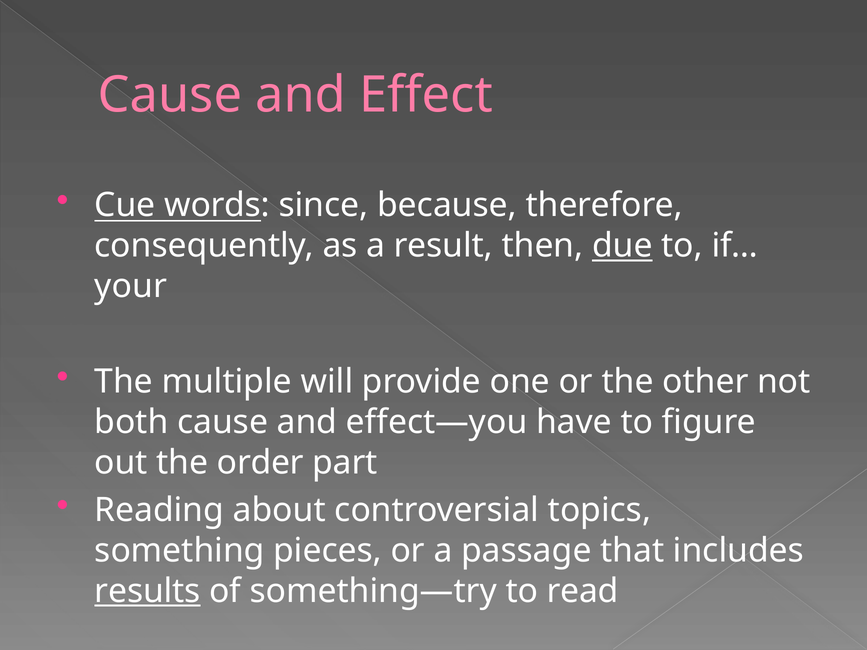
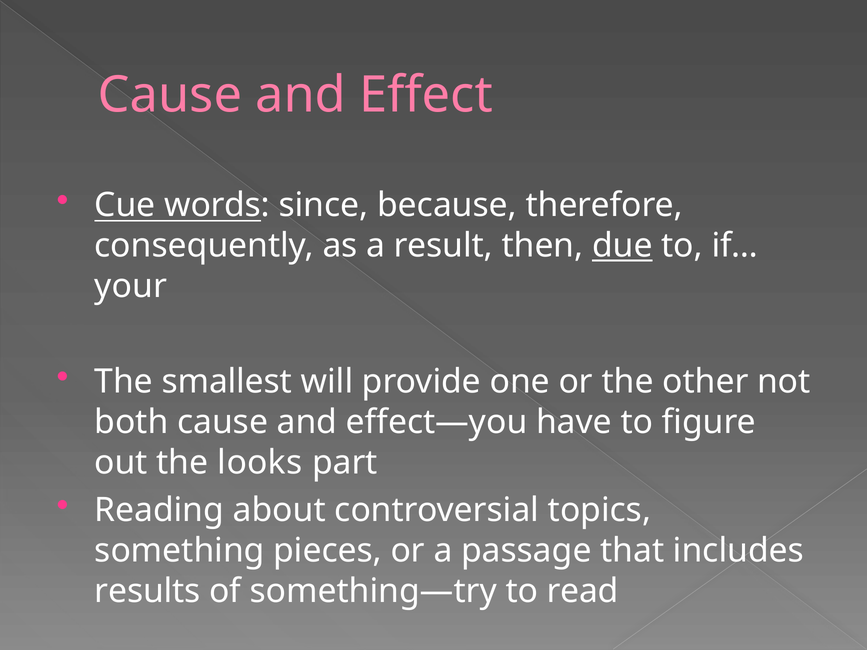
multiple: multiple -> smallest (227, 382)
order: order -> looks (260, 463)
results underline: present -> none (147, 591)
